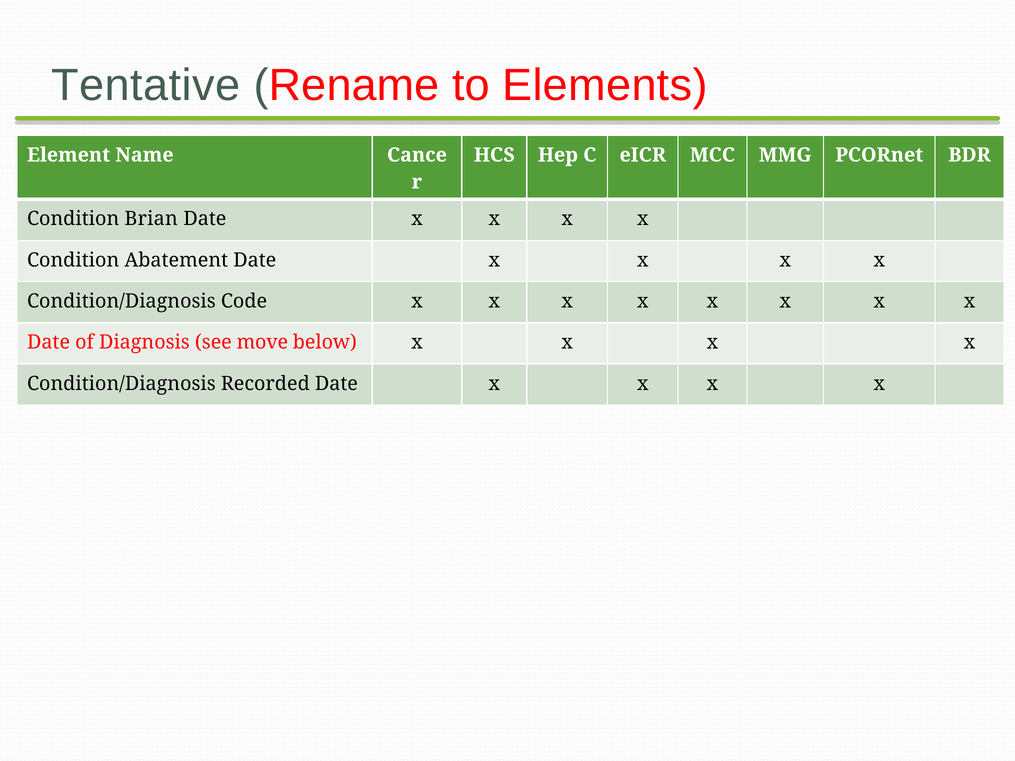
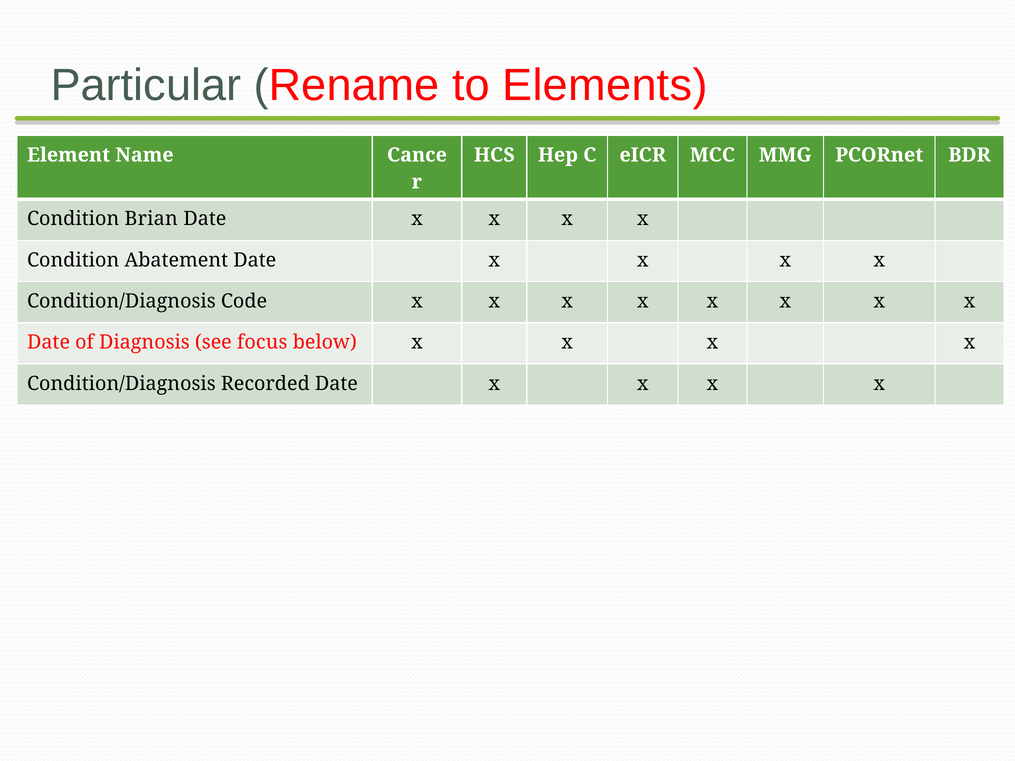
Tentative: Tentative -> Particular (146, 85)
move: move -> focus (262, 343)
